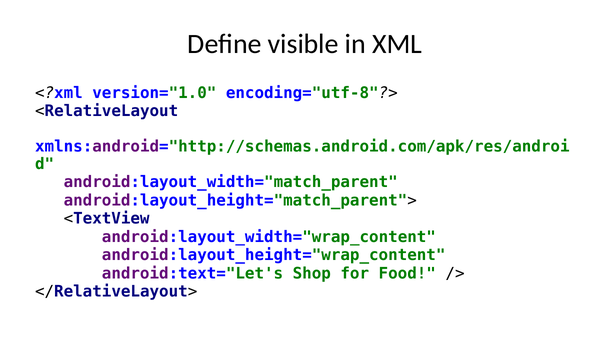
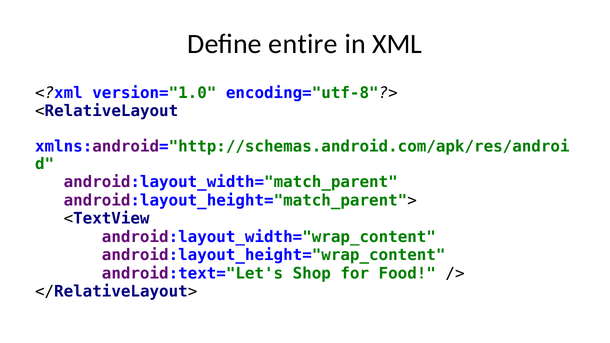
visible: visible -> entire (303, 44)
